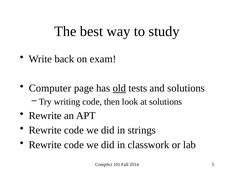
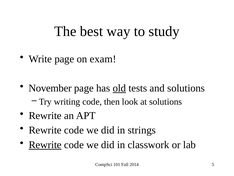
Write back: back -> page (64, 59)
Computer: Computer -> November (50, 88)
Rewrite underline: none -> present (45, 144)
